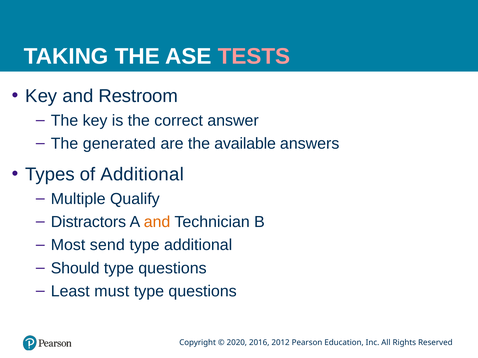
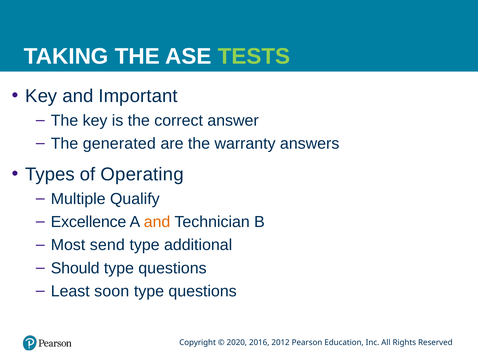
TESTS colour: pink -> light green (254, 57)
Restroom: Restroom -> Important (138, 96)
available: available -> warranty (245, 144)
of Additional: Additional -> Operating (142, 175)
Distractors: Distractors -> Excellence (88, 222)
must: must -> soon (112, 292)
